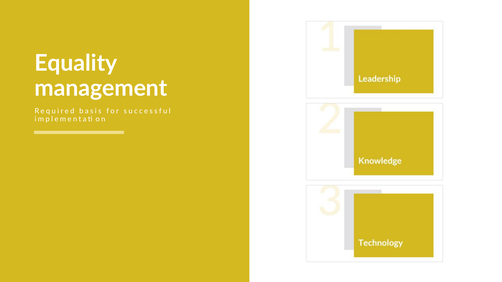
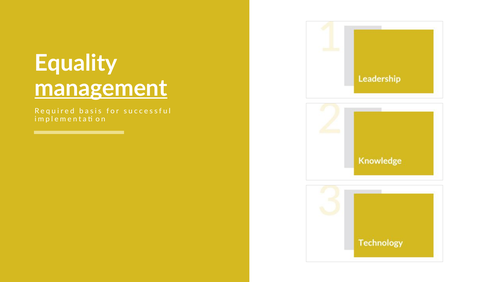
management underline: none -> present (101, 88)
